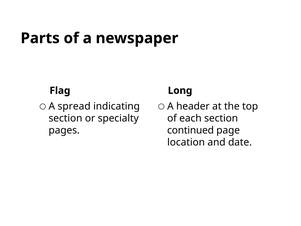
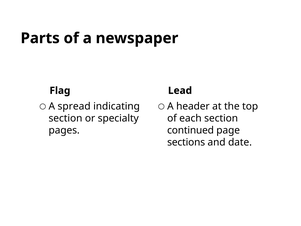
Long: Long -> Lead (180, 90)
location: location -> sections (186, 142)
